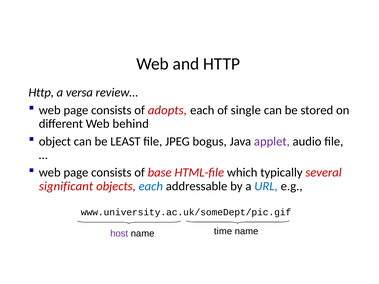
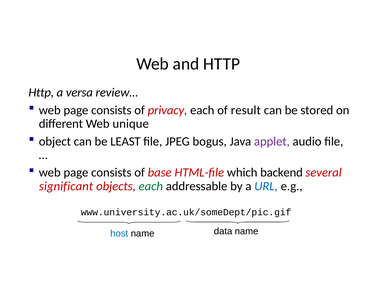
adopts: adopts -> privacy (168, 110)
single: single -> result (246, 110)
behind: behind -> unique (131, 124)
typically: typically -> backend (281, 173)
each colour: blue -> green (151, 186)
host colour: purple -> blue (119, 234)
time: time -> data (223, 231)
